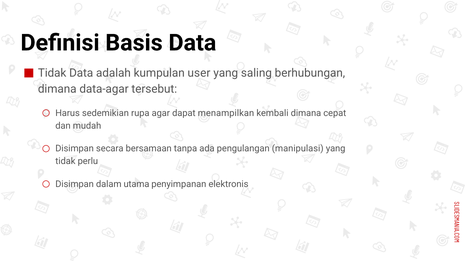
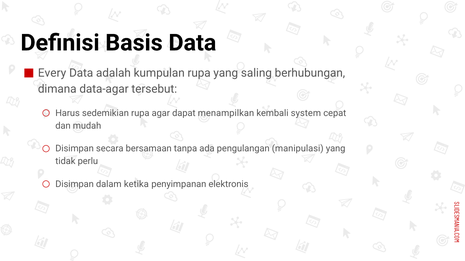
Tidak: Tidak -> Every (52, 73)
kumpulan user: user -> rupa (199, 73)
kembali dimana: dimana -> system (306, 113)
utama: utama -> ketika (136, 184)
